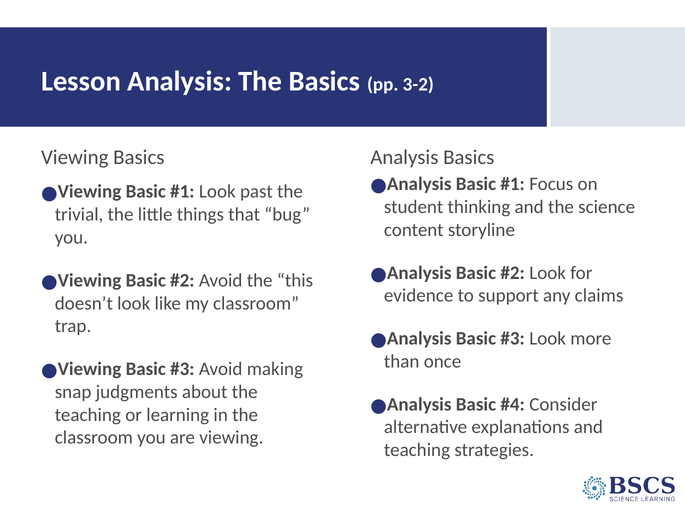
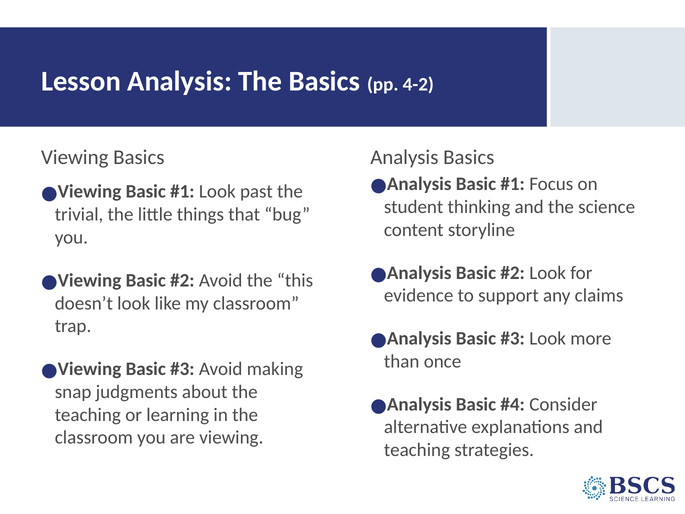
3-2: 3-2 -> 4-2 (418, 85)
